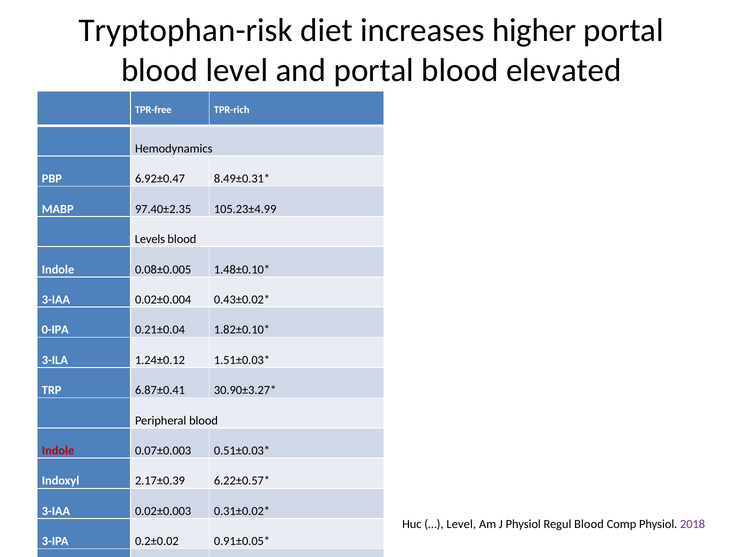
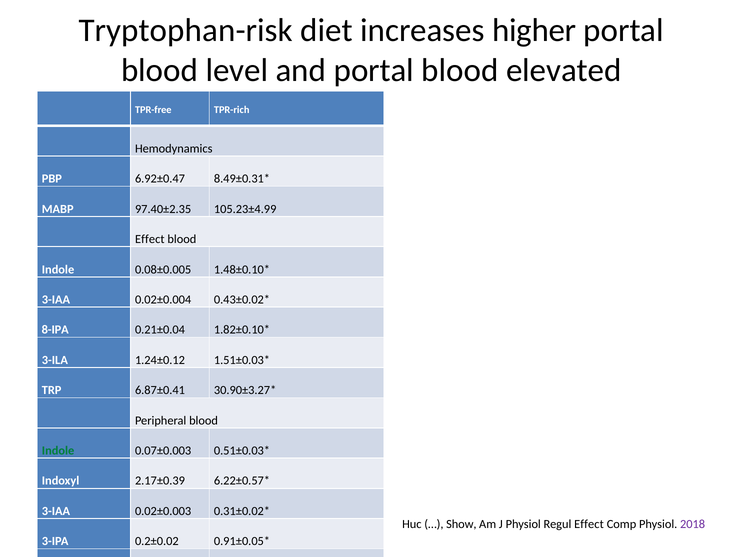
Levels: Levels -> Effect (150, 239)
0-IPA: 0-IPA -> 8-IPA (55, 330)
Indole colour: red -> green (58, 451)
Level: Level -> Show (461, 524)
Regul Blood: Blood -> Effect (589, 524)
